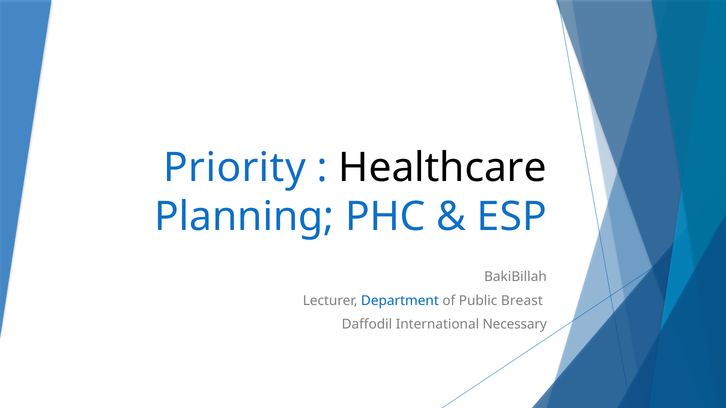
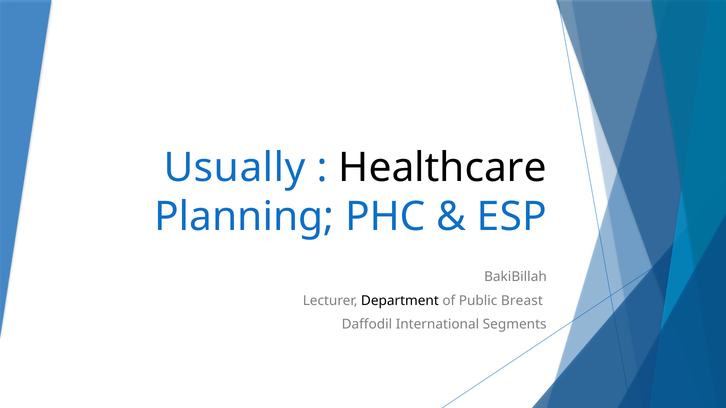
Priority: Priority -> Usually (235, 168)
Department colour: blue -> black (400, 301)
Necessary: Necessary -> Segments (515, 325)
